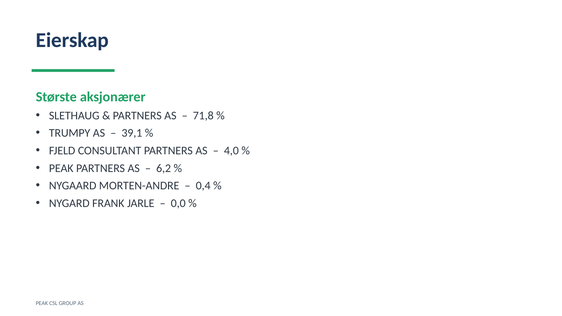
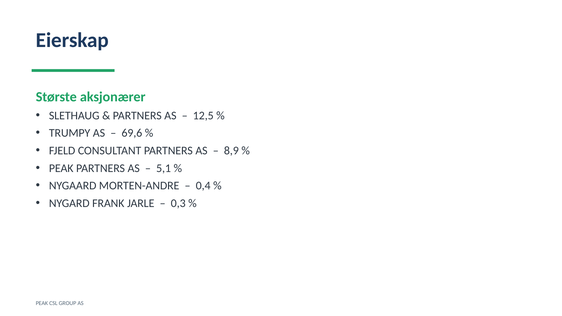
71,8: 71,8 -> 12,5 (203, 116)
39,1: 39,1 -> 69,6 (132, 133)
4,0: 4,0 -> 8,9 (231, 151)
6,2: 6,2 -> 5,1 (164, 168)
0,0: 0,0 -> 0,3 (178, 203)
